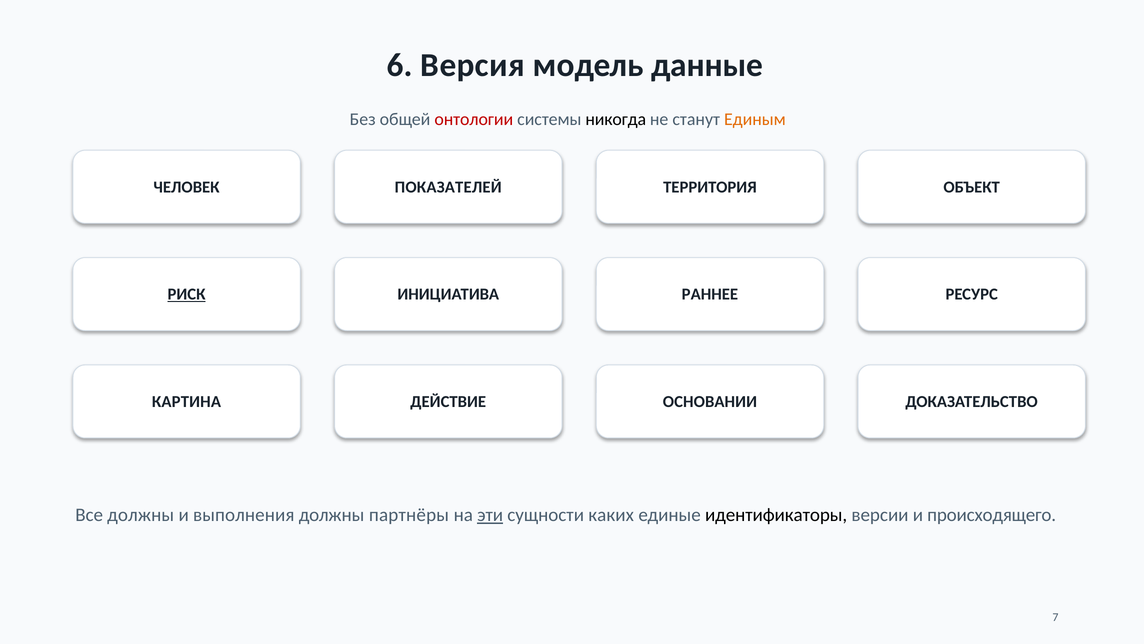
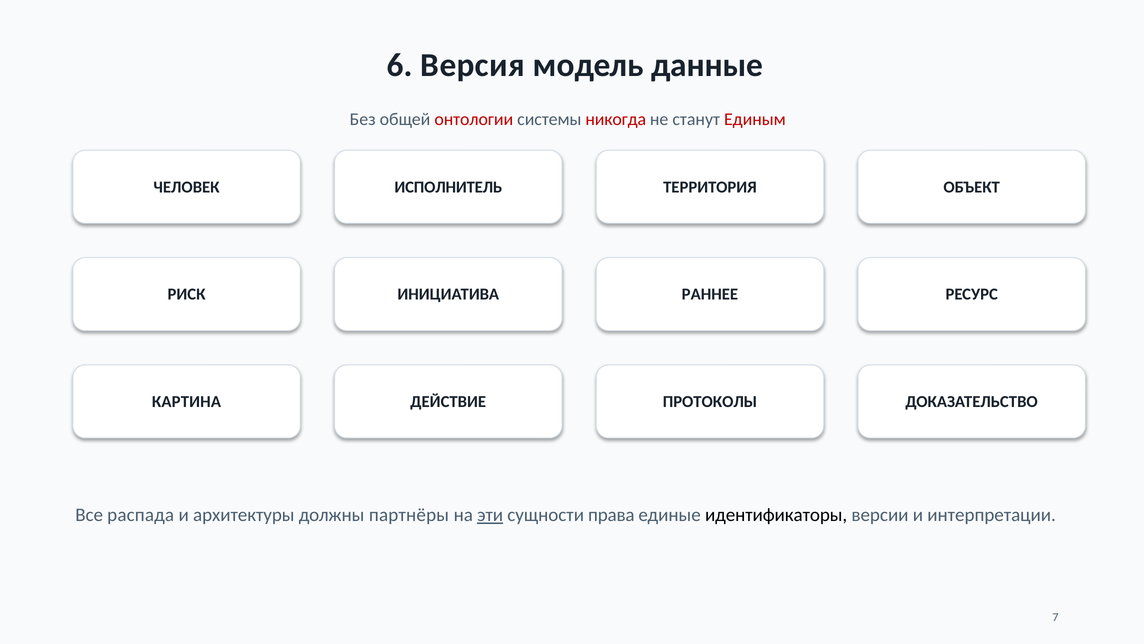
никогда colour: black -> red (616, 119)
Единым colour: orange -> red (755, 119)
ПОКАЗАТЕЛЕЙ: ПОКАЗАТЕЛЕЙ -> ИСПОЛНИТЕЛЬ (448, 187)
РИСК underline: present -> none (187, 294)
ОСНОВАНИИ: ОСНОВАНИИ -> ПРОТОКОЛЫ (710, 402)
Все должны: должны -> распада (141, 515)
выполнения: выполнения -> архитектуры (244, 515)
каких: каких -> права (611, 515)
происходящего: происходящего -> интерпретации (992, 515)
